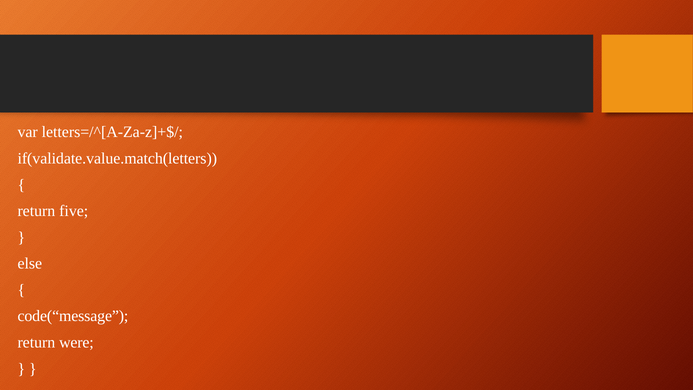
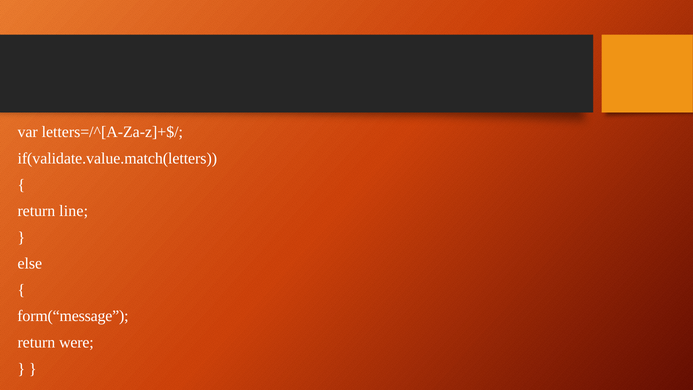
five: five -> line (74, 211)
code(“message: code(“message -> form(“message (73, 316)
